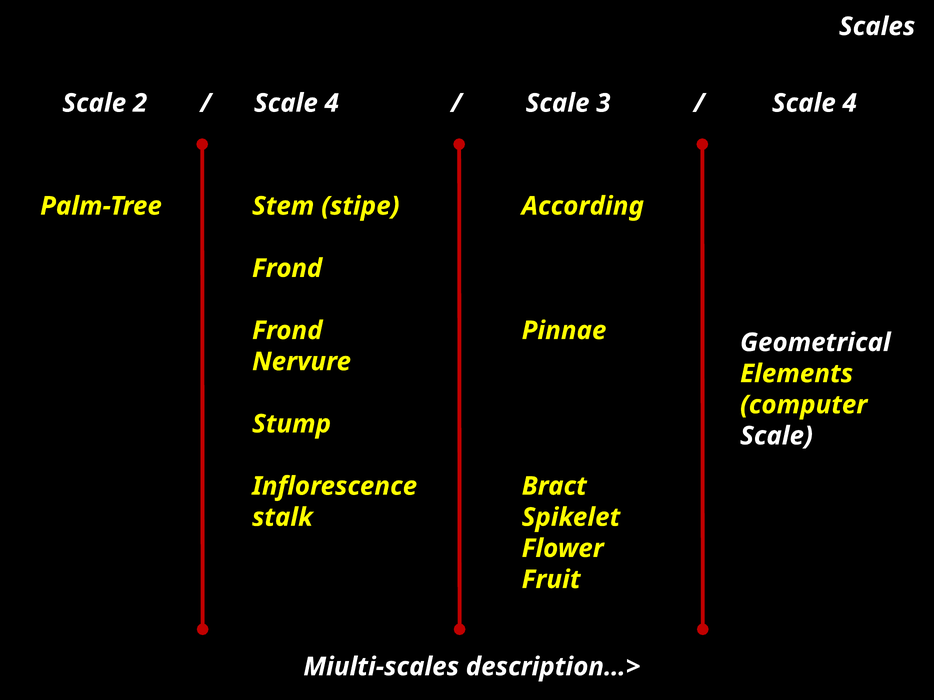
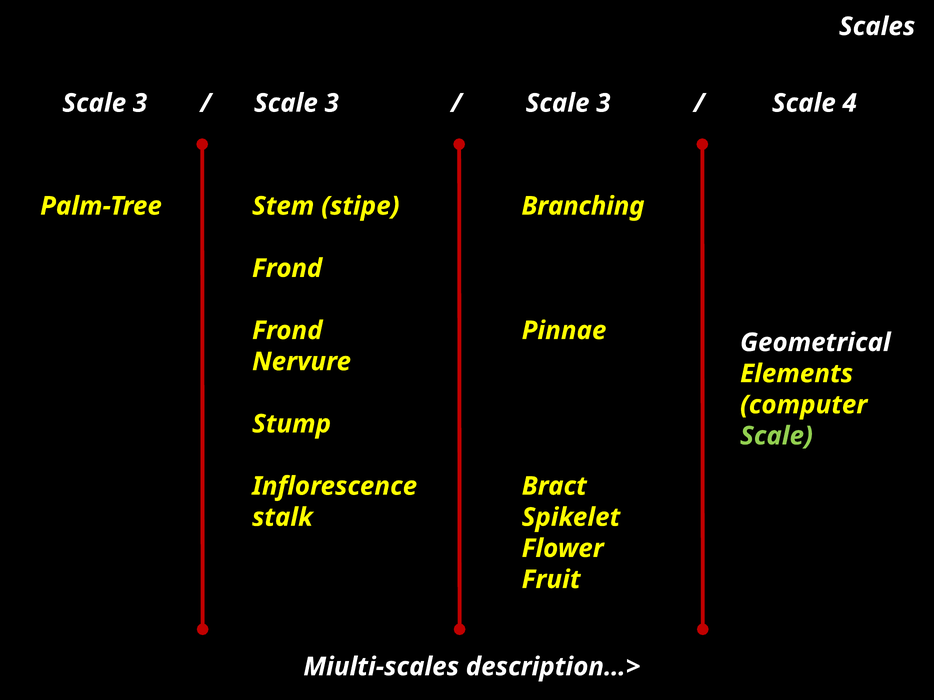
2: 2 -> 3 (140, 103)
4: 4 -> 3 (332, 103)
According: According -> Branching (583, 206)
Scale colour: white -> light green (776, 436)
